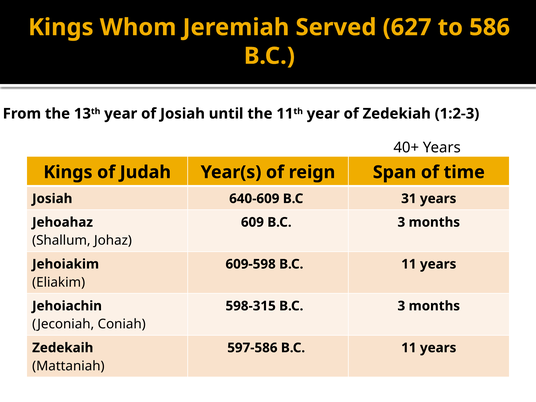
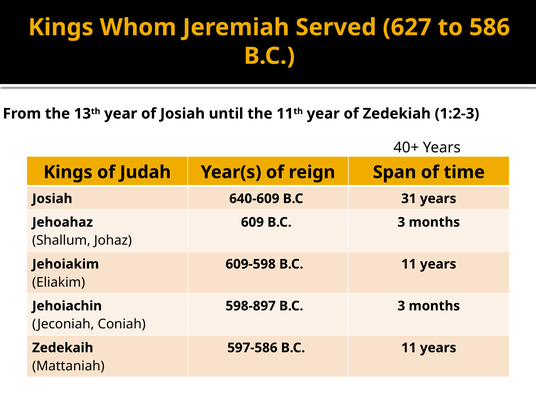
598-315: 598-315 -> 598-897 (251, 306)
